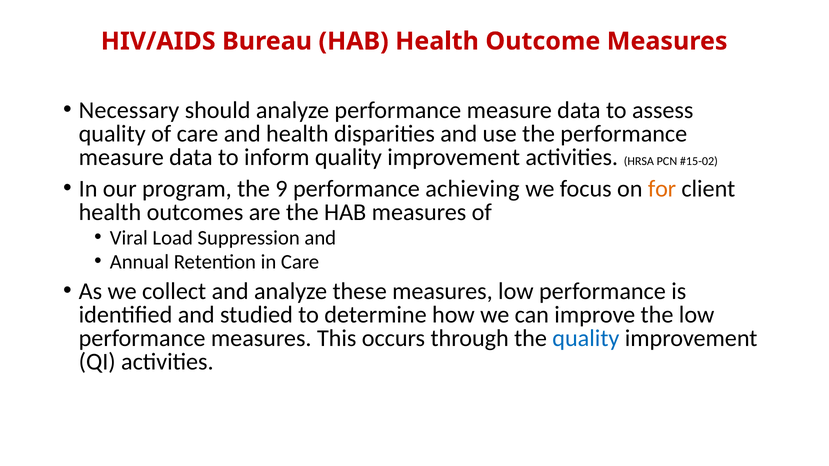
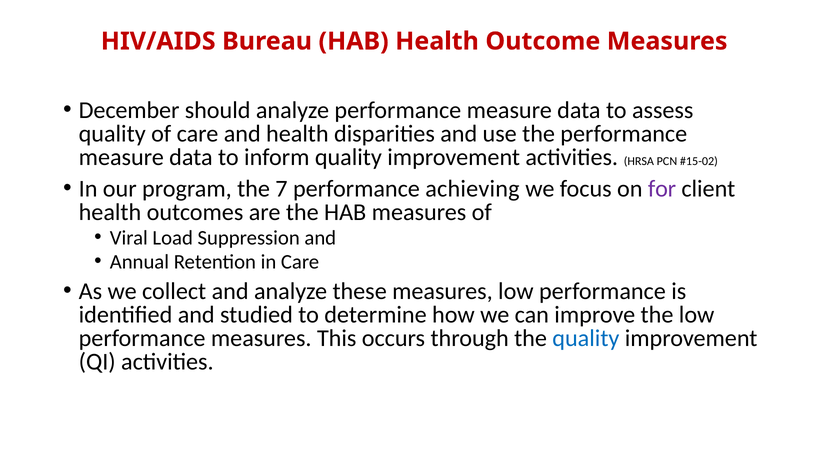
Necessary: Necessary -> December (129, 110)
9: 9 -> 7 (281, 189)
for colour: orange -> purple (662, 189)
